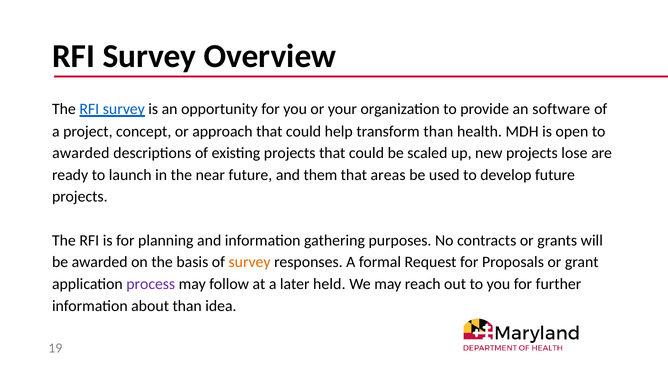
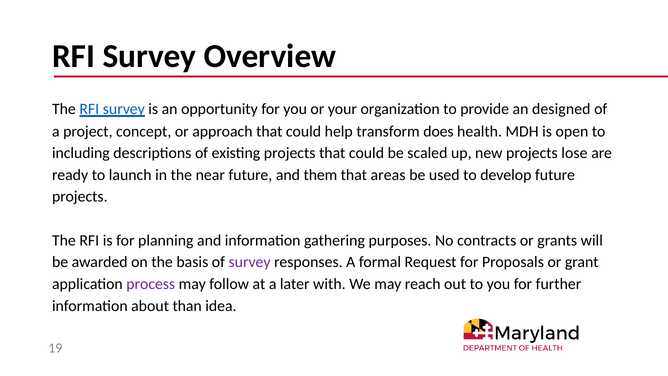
software: software -> designed (561, 109)
transform than: than -> does (438, 131)
awarded: awarded -> including (81, 153)
survey colour: orange -> purple (250, 262)
held: held -> with (329, 284)
